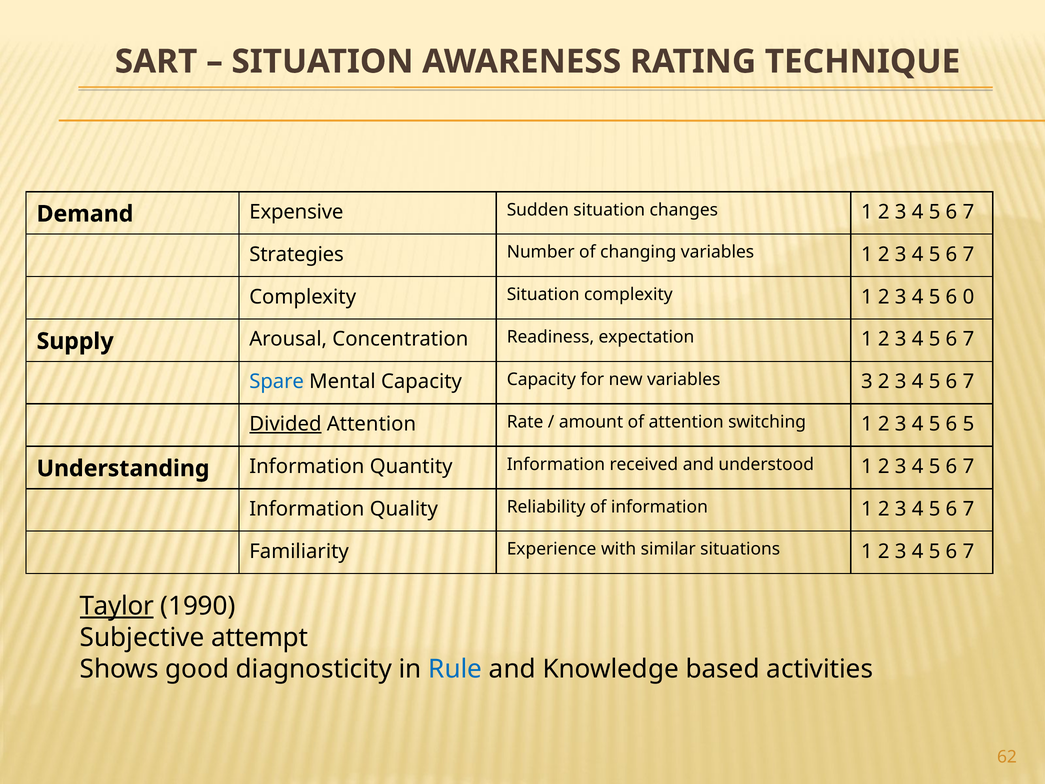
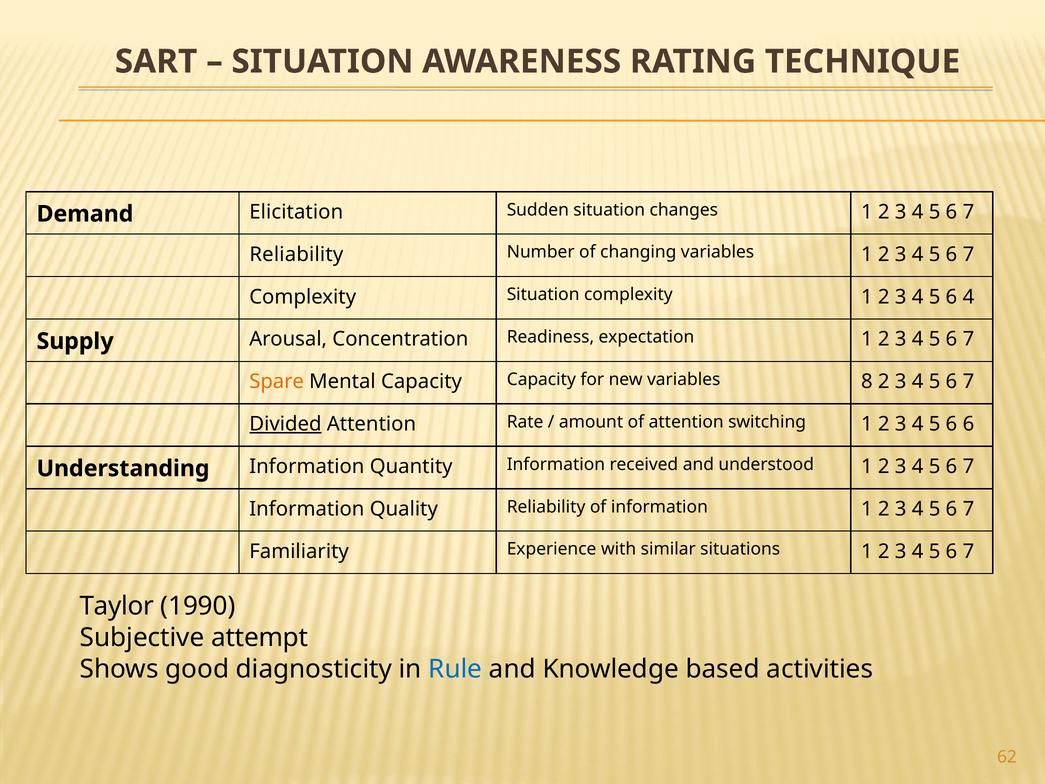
Expensive: Expensive -> Elicitation (296, 212)
Strategies: Strategies -> Reliability (296, 254)
6 0: 0 -> 4 (968, 297)
Spare colour: blue -> orange (277, 382)
variables 3: 3 -> 8 (867, 382)
6 5: 5 -> 6 (968, 424)
Taylor underline: present -> none (117, 606)
